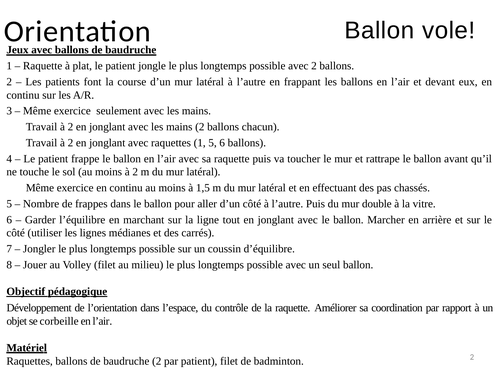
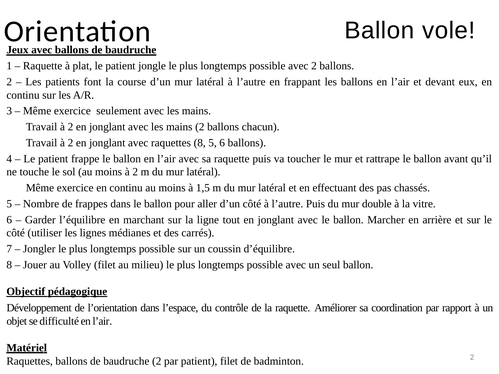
raquettes 1: 1 -> 8 (200, 143)
corbeille: corbeille -> difficulté (59, 321)
